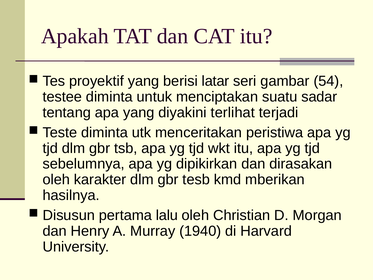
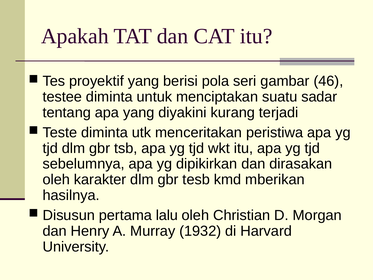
latar: latar -> pola (215, 81)
54: 54 -> 46 (328, 81)
terlihat: terlihat -> kurang (233, 112)
1940: 1940 -> 1932 (200, 231)
